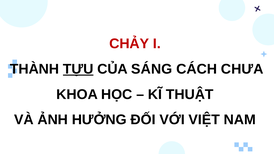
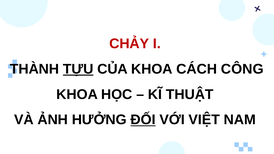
CỦA SÁNG: SÁNG -> KHOA (152, 69)
CHƯA: CHƯA -> CÔNG (242, 69)
ĐỐI underline: none -> present (143, 120)
